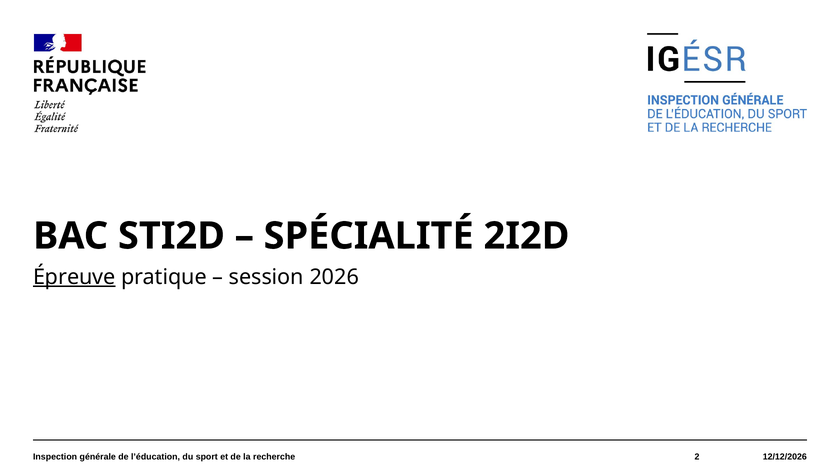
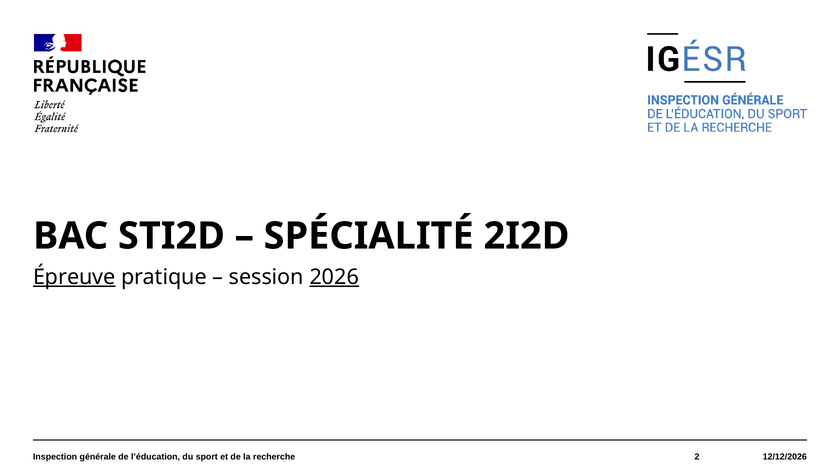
2026 underline: none -> present (334, 277)
